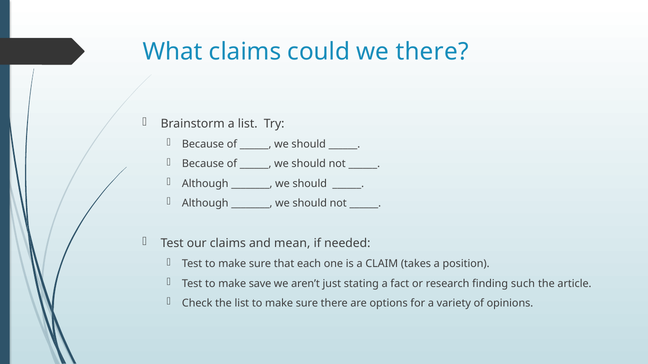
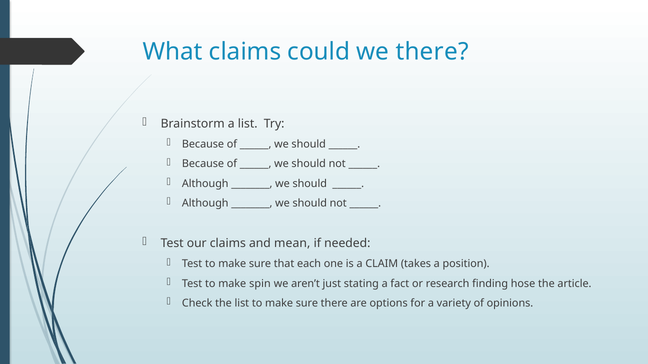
save: save -> spin (260, 284)
such: such -> hose (523, 284)
